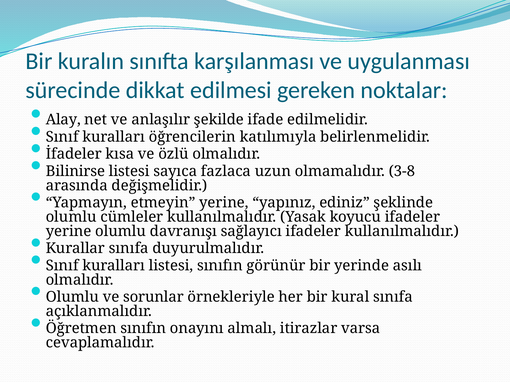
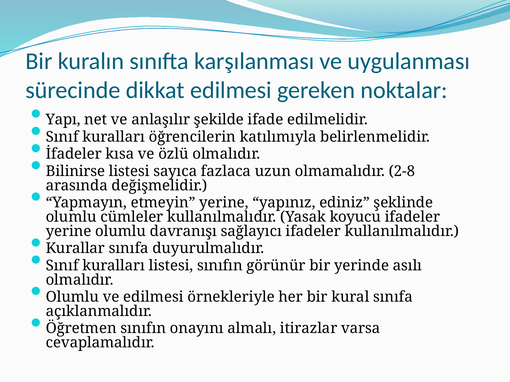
Alay: Alay -> Yapı (63, 120)
3-8: 3-8 -> 2-8 (402, 171)
ve sorunlar: sorunlar -> edilmesi (153, 297)
